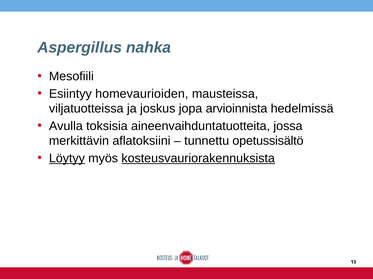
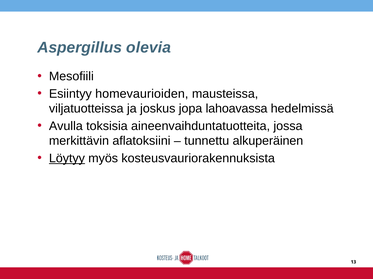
nahka: nahka -> olevia (149, 48)
arvioinnista: arvioinnista -> lahoavassa (237, 109)
opetussisältö: opetussisältö -> alkuperäinen (268, 141)
kosteusvauriorakennuksista underline: present -> none (198, 159)
